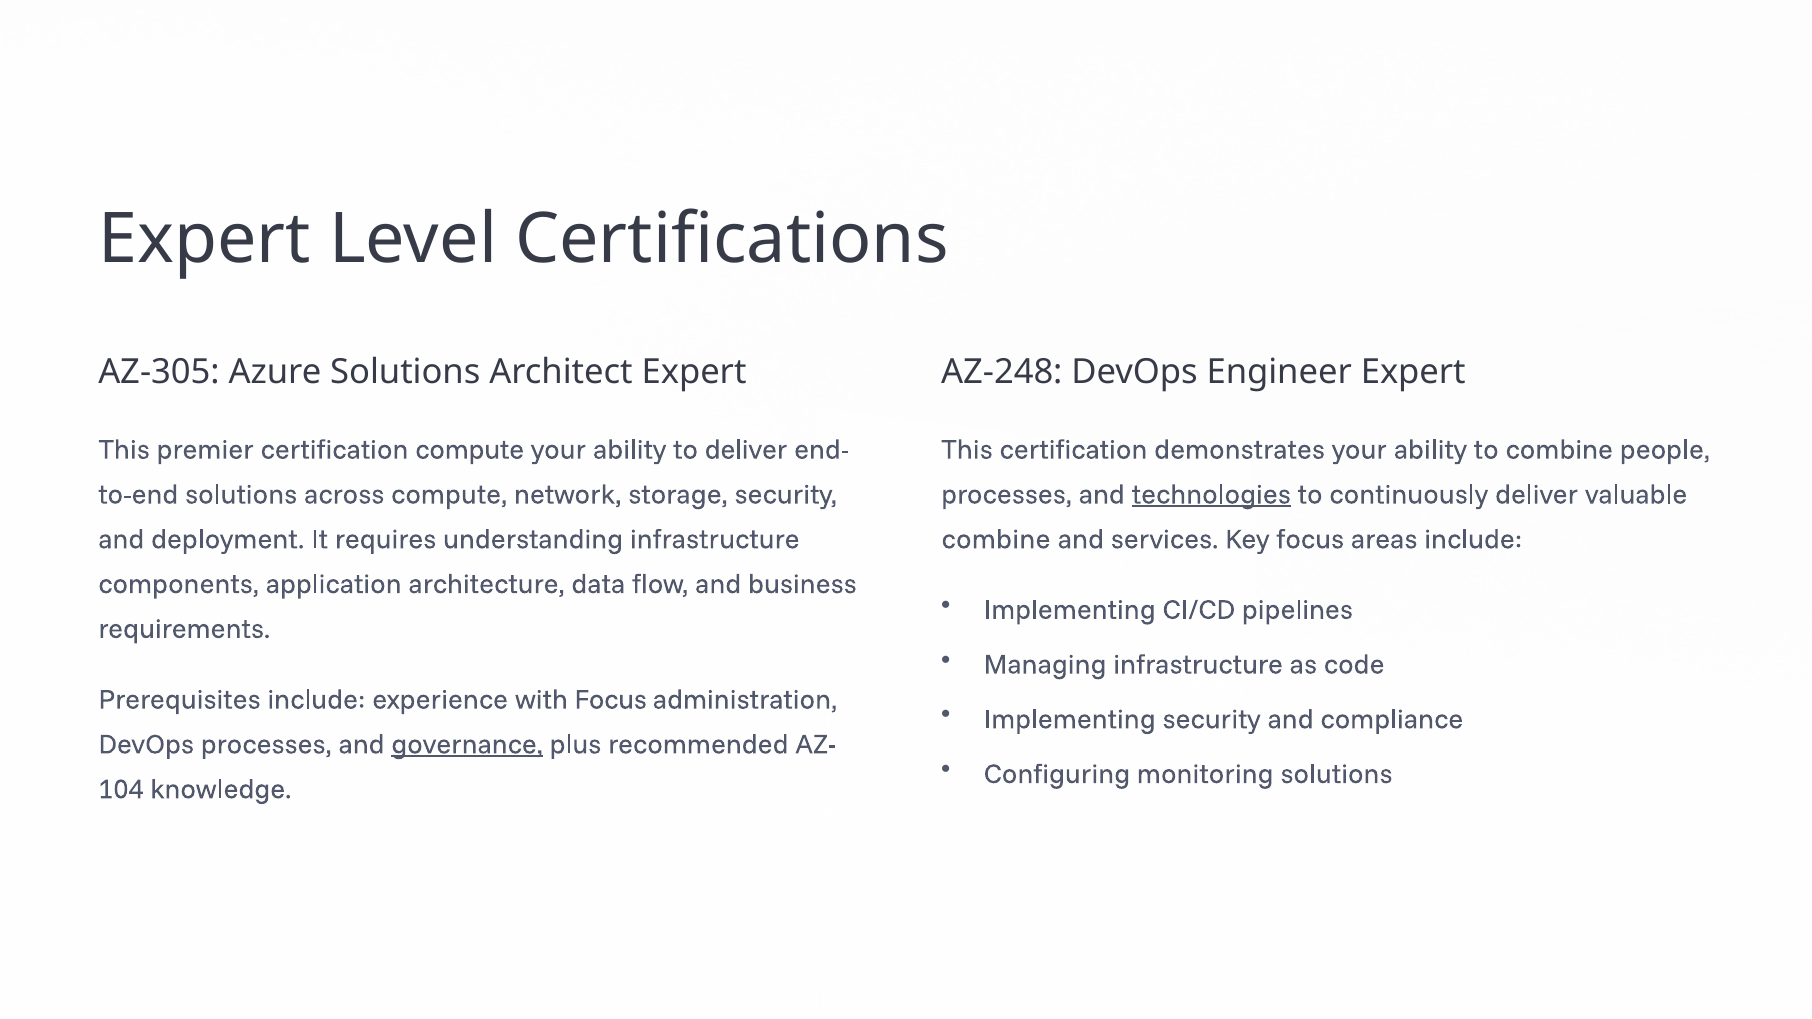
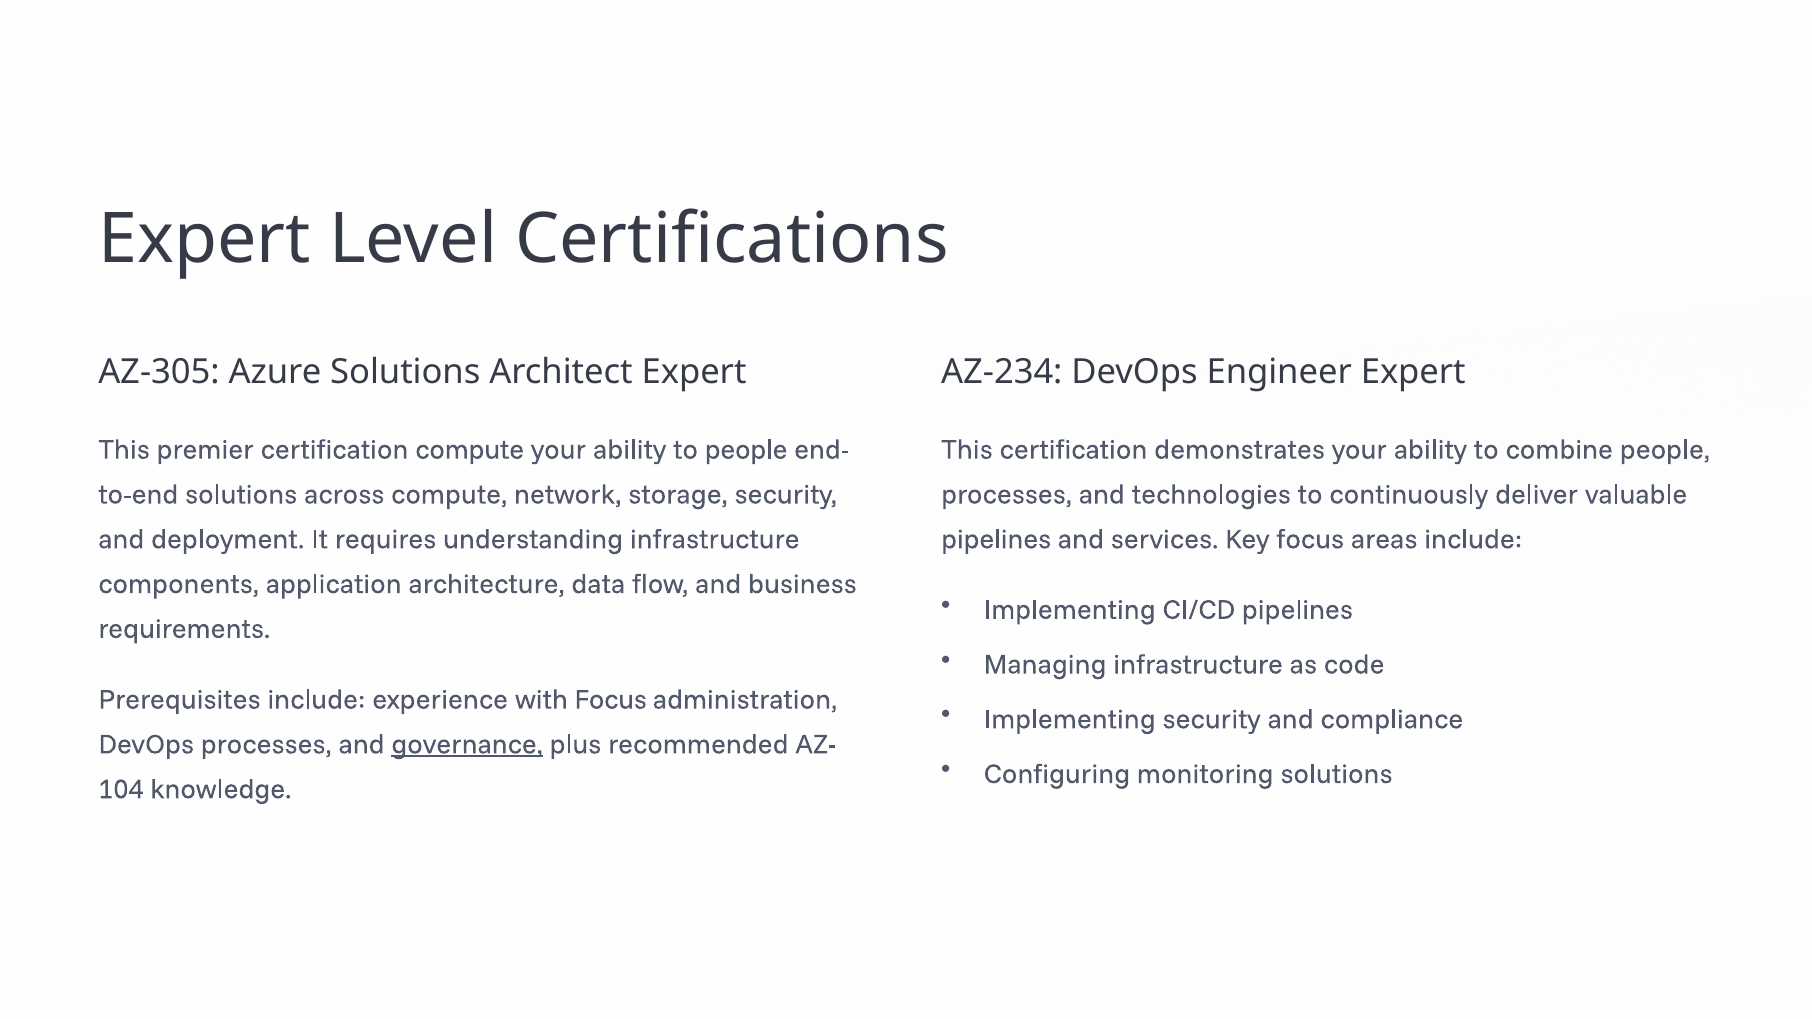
AZ-248: AZ-248 -> AZ-234 (1002, 372)
to deliver: deliver -> people (746, 450)
technologies underline: present -> none (1211, 495)
combine: combine -> pipelines (996, 539)
